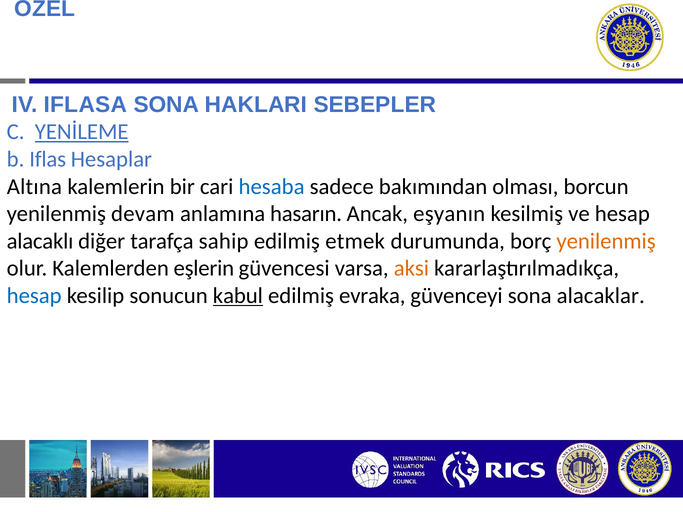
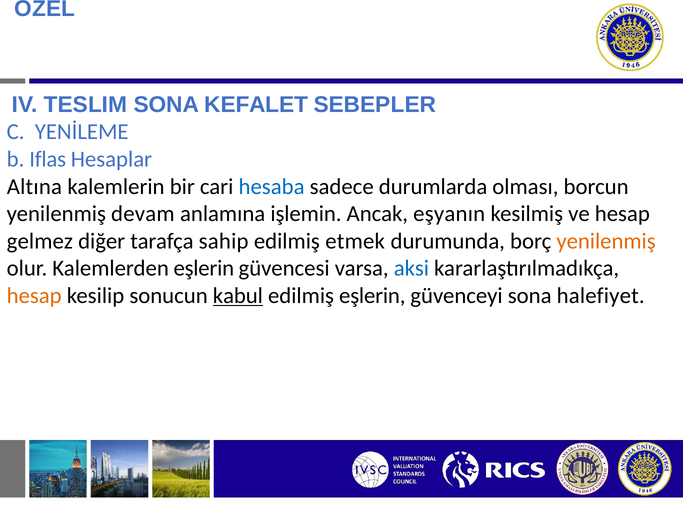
IFLASA: IFLASA -> TESLIM (86, 105)
HAKLARI: HAKLARI -> KEFALET (256, 105)
YENİLEME underline: present -> none (82, 132)
bakımından: bakımından -> durumlarda (433, 187)
hasarın: hasarın -> işlemin (306, 214)
alacaklı: alacaklı -> gelmez (40, 241)
aksi colour: orange -> blue (411, 269)
hesap colour: blue -> orange (34, 296)
edilmiş evraka: evraka -> eşlerin (372, 296)
alacaklar: alacaklar -> halefiyet (601, 296)
